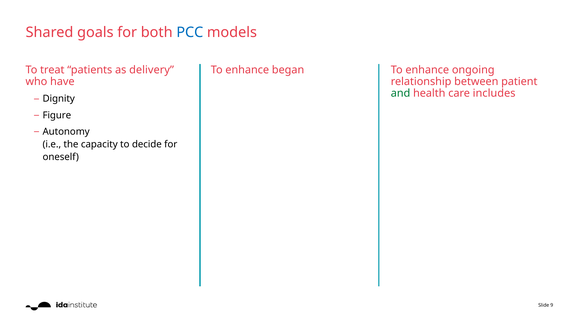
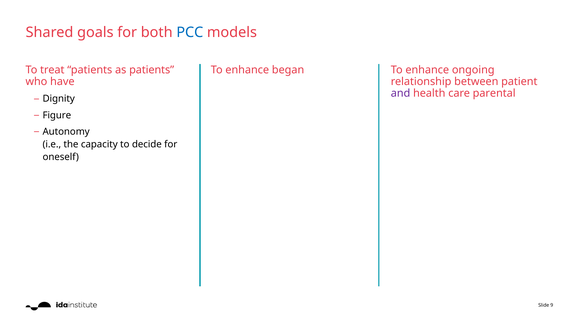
as delivery: delivery -> patients (152, 70)
and colour: green -> purple (401, 93)
includes: includes -> parental (494, 93)
